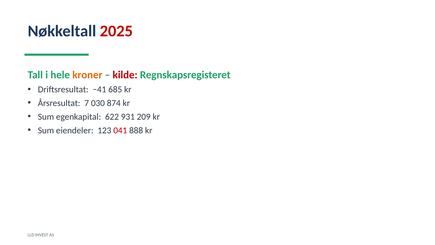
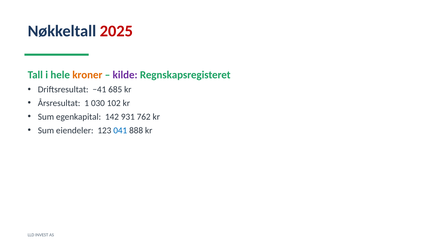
kilde colour: red -> purple (125, 75)
7: 7 -> 1 (87, 103)
874: 874 -> 102 (114, 103)
622: 622 -> 142 (112, 117)
209: 209 -> 762 (144, 117)
041 colour: red -> blue (120, 130)
